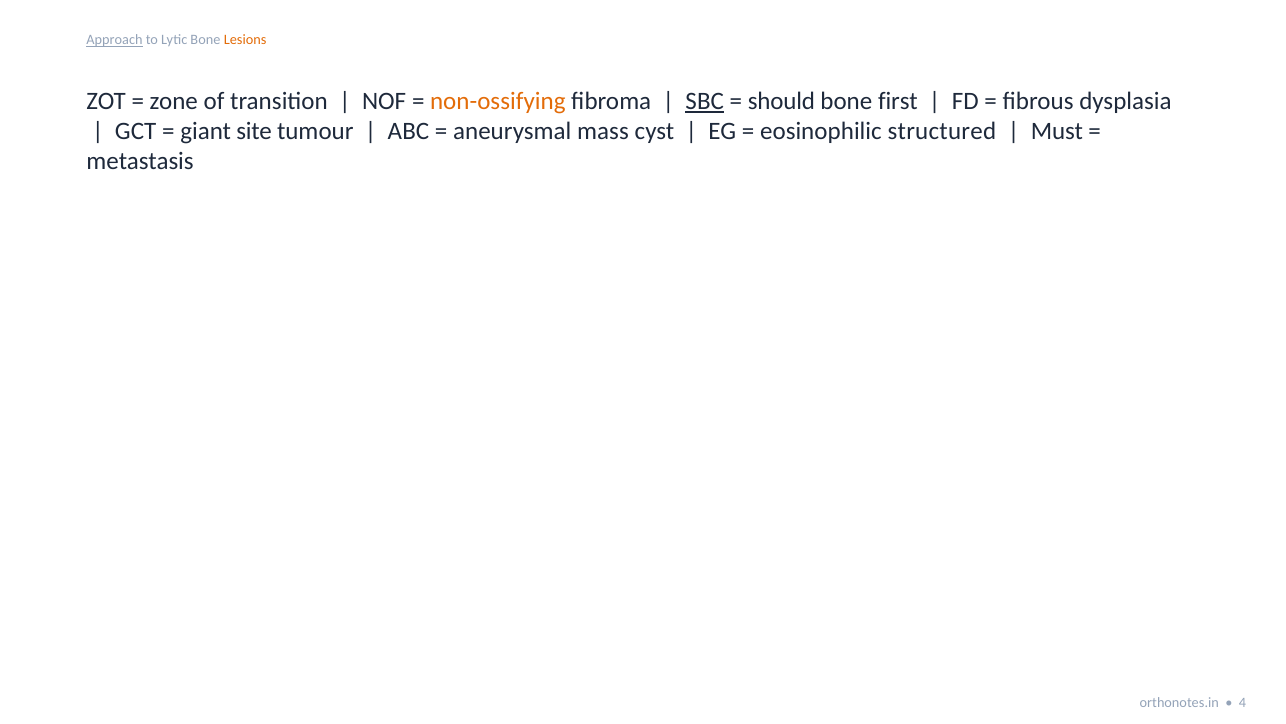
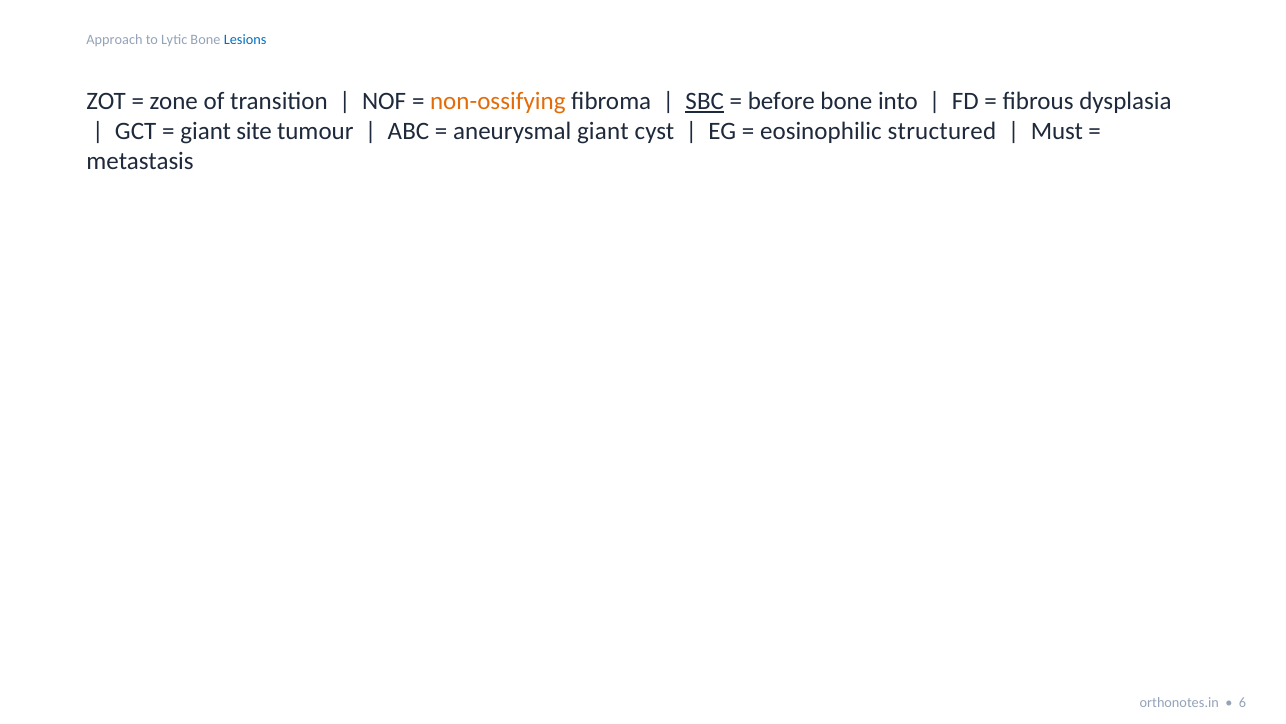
Approach underline: present -> none (115, 40)
Lesions colour: orange -> blue (245, 40)
should: should -> before (781, 101)
first: first -> into (898, 101)
aneurysmal mass: mass -> giant (603, 131)
4: 4 -> 6 (1243, 702)
